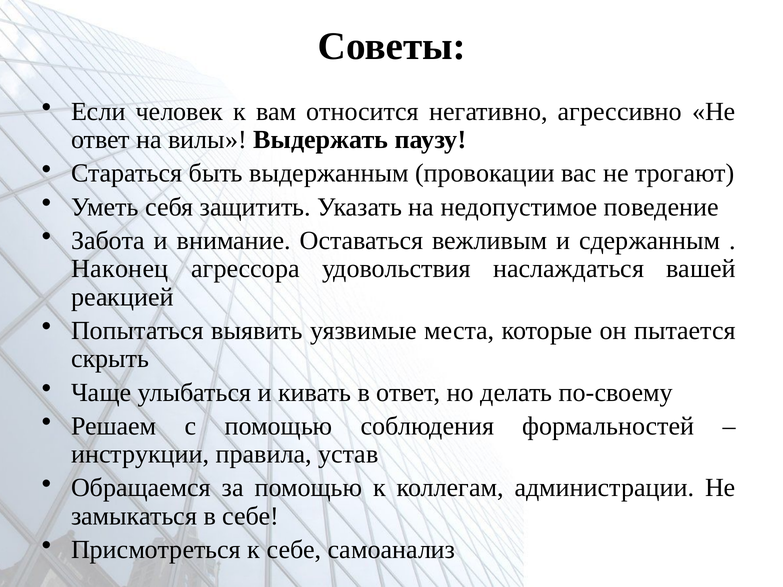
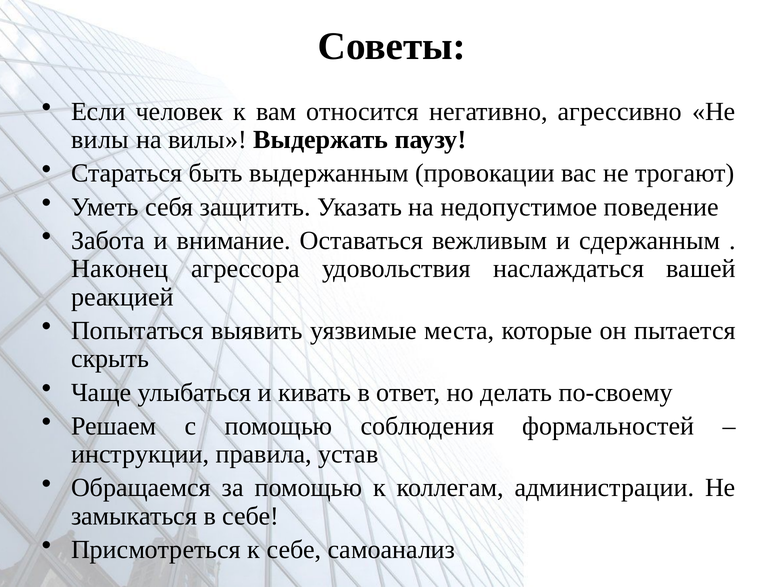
ответ: ответ -> вилы (100, 140)
